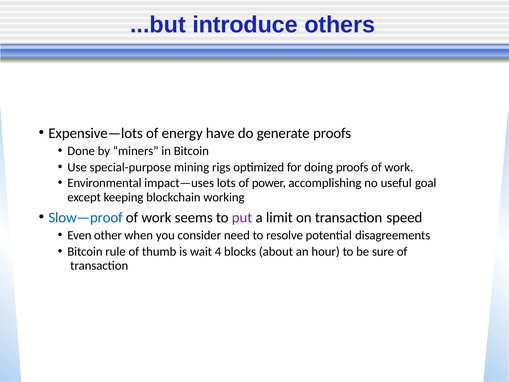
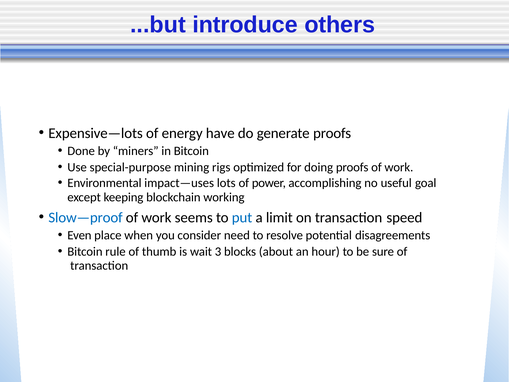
put colour: purple -> blue (242, 217)
other: other -> place (108, 235)
4: 4 -> 3 (218, 252)
